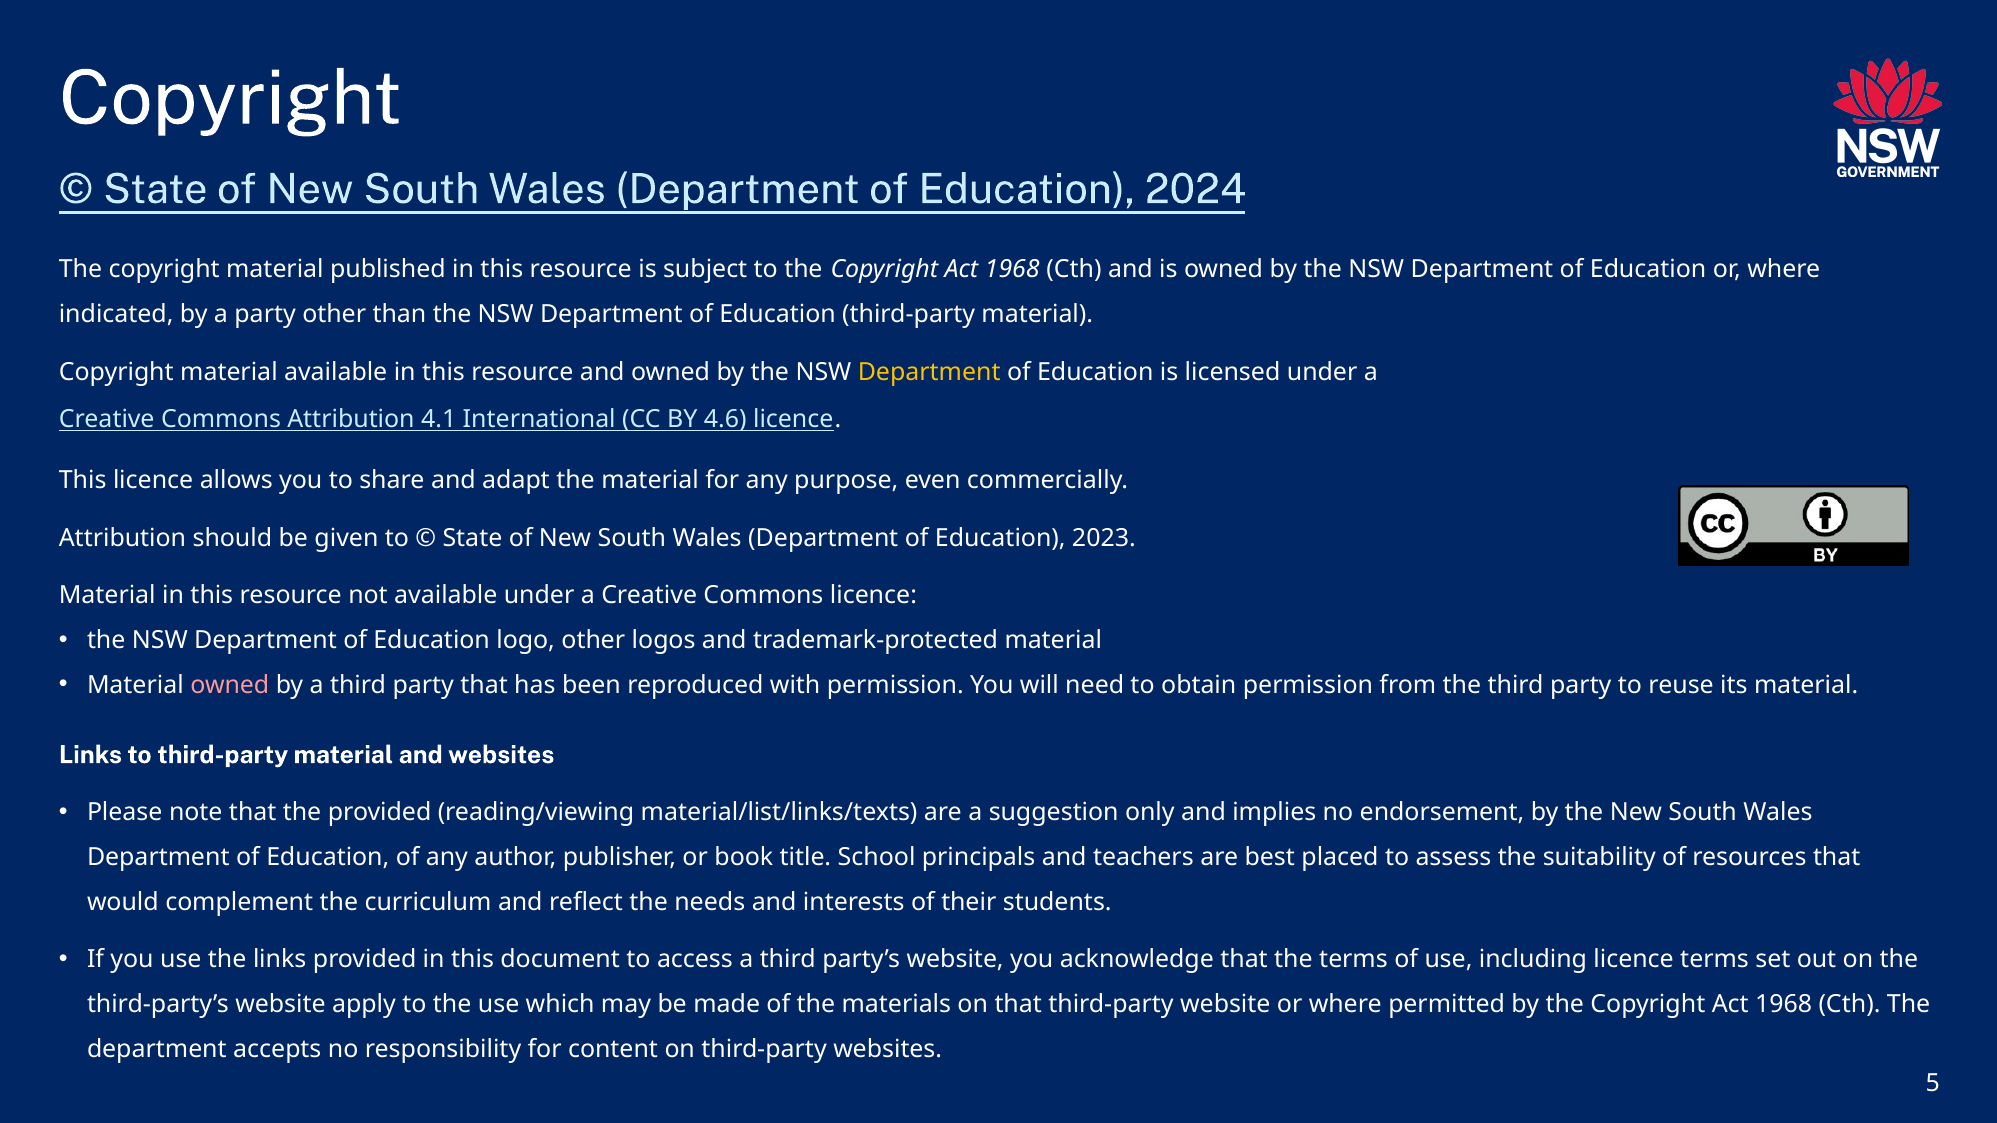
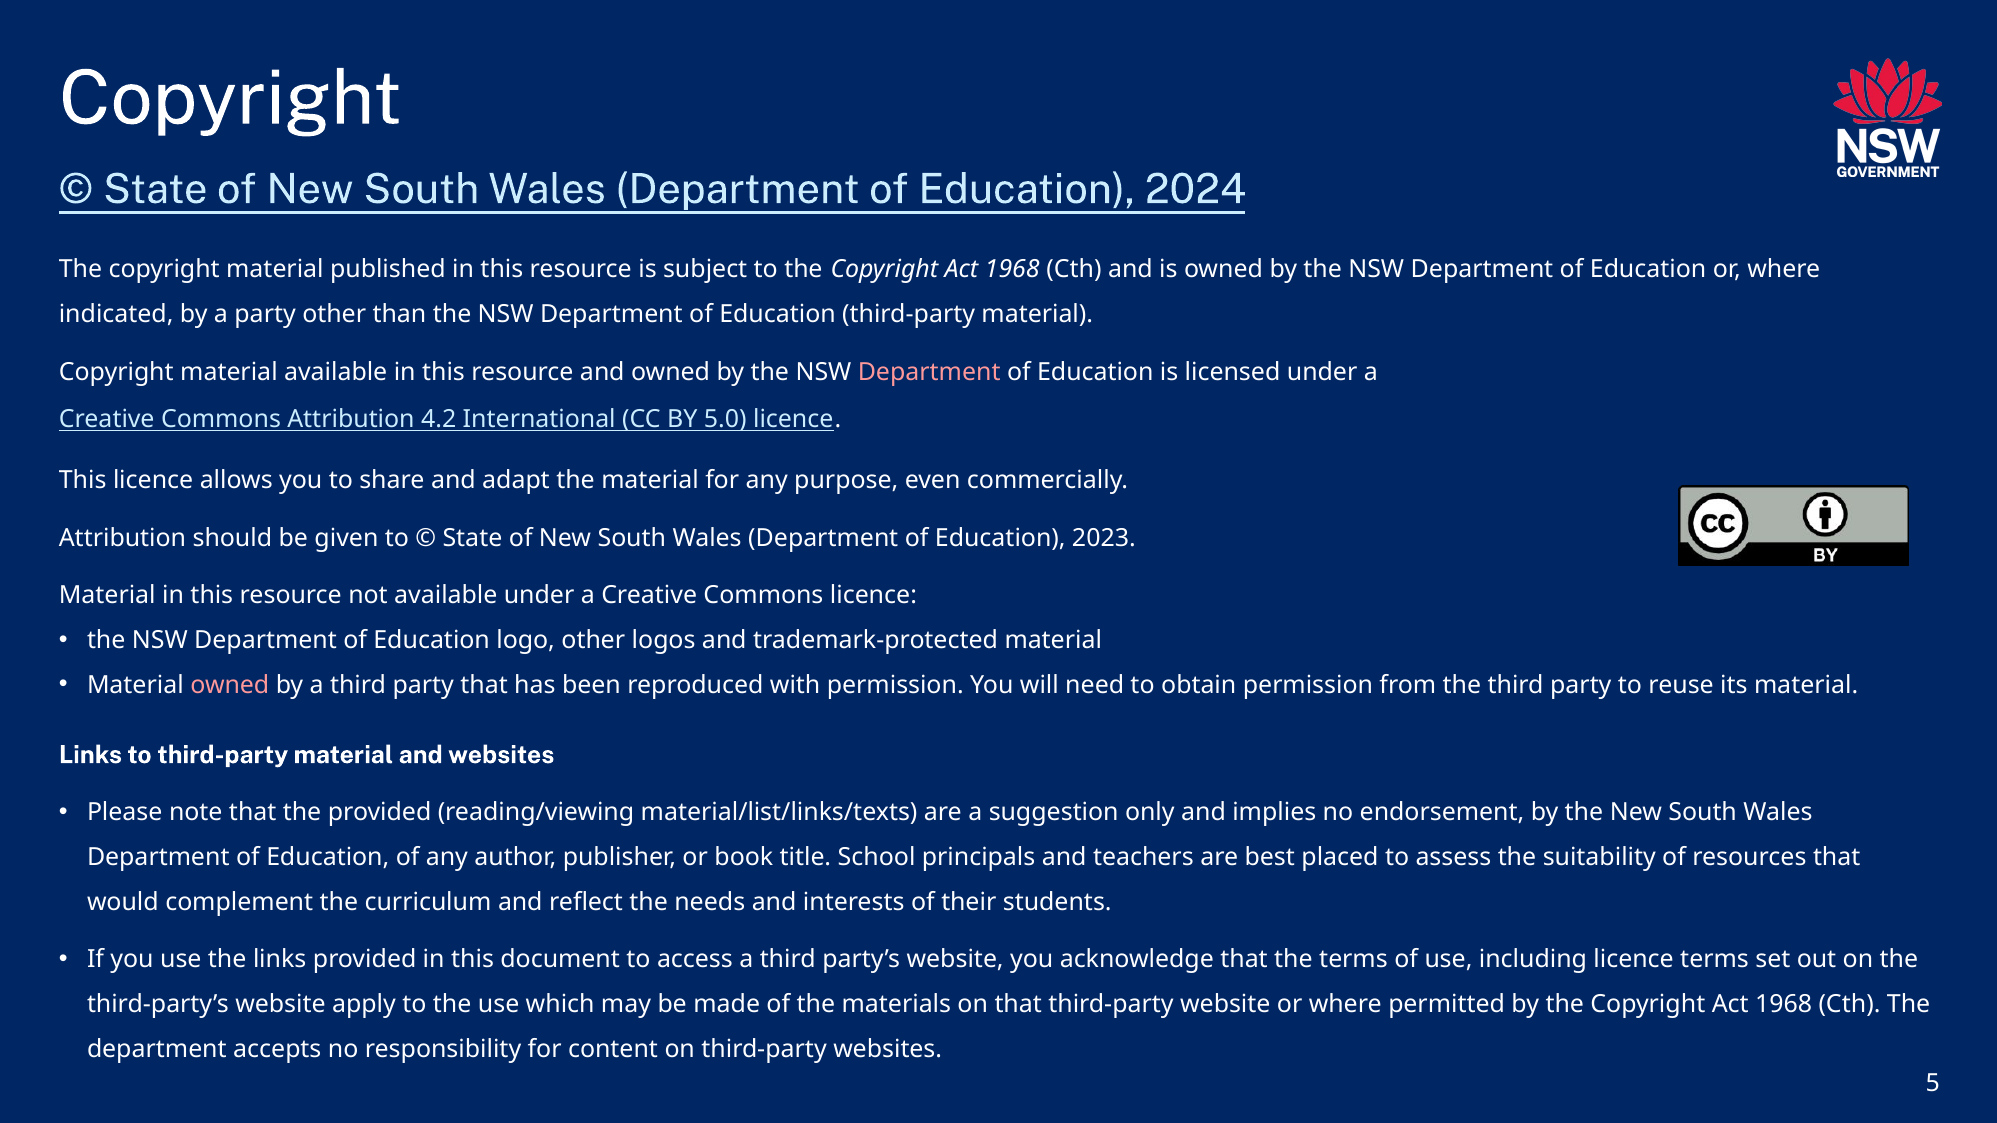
Department colour: yellow -> pink (929, 372)
4.1: 4.1 -> 4.2 (439, 419)
4.6: 4.6 -> 5.0 (725, 419)
